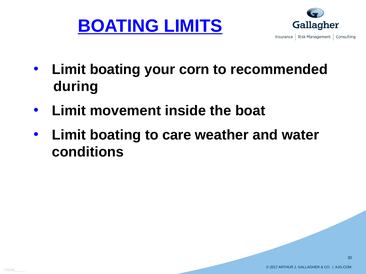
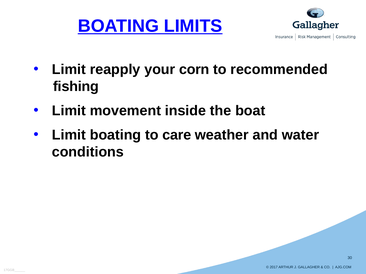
boating: boating -> reapply (115, 70)
during: during -> fishing (76, 87)
